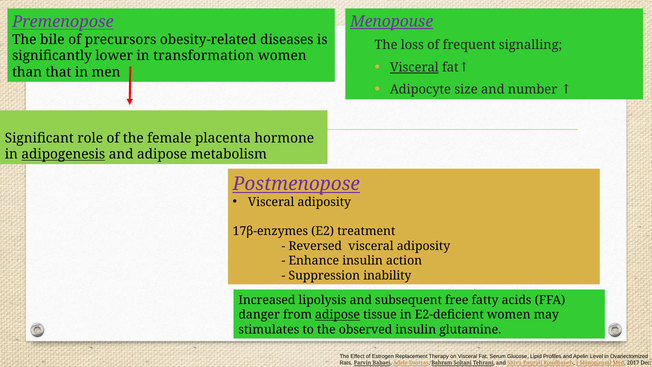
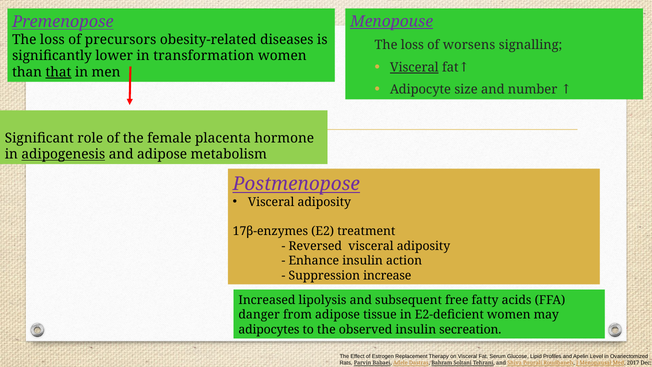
bile: bile -> loss (52, 40)
frequent: frequent -> worsens (469, 45)
that underline: none -> present (58, 72)
inability: inability -> increase (387, 275)
adipose underline: present -> none (338, 315)
stimulates: stimulates -> adipocytes (269, 329)
glutamine: glutamine -> secreation (470, 329)
